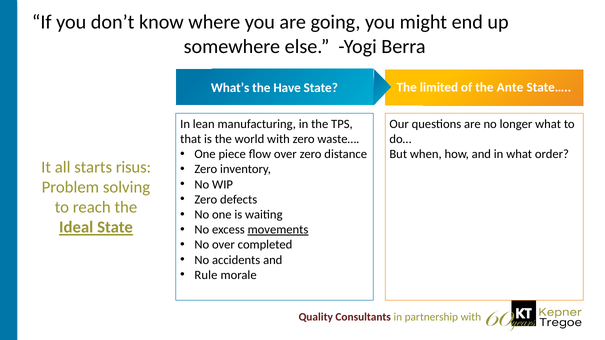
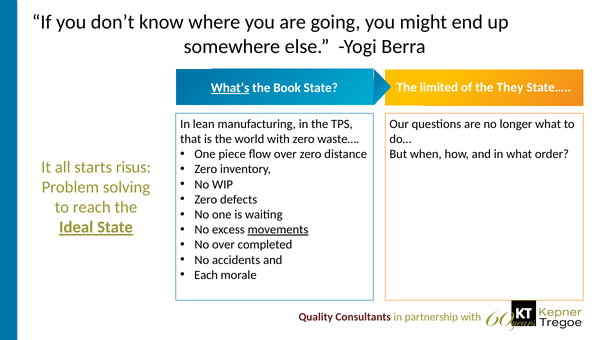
Ante: Ante -> They (510, 88)
What’s underline: none -> present (230, 88)
Have: Have -> Book (287, 88)
Rule: Rule -> Each (206, 275)
